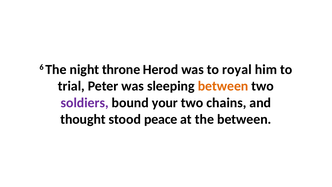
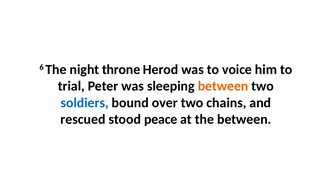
royal: royal -> voice (237, 69)
soldiers colour: purple -> blue (85, 103)
your: your -> over (165, 103)
thought: thought -> rescued (83, 119)
